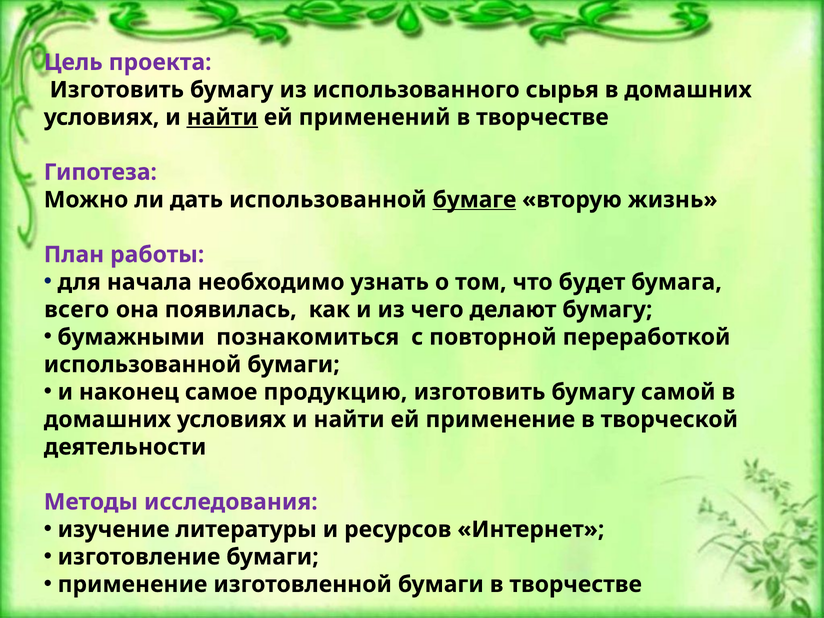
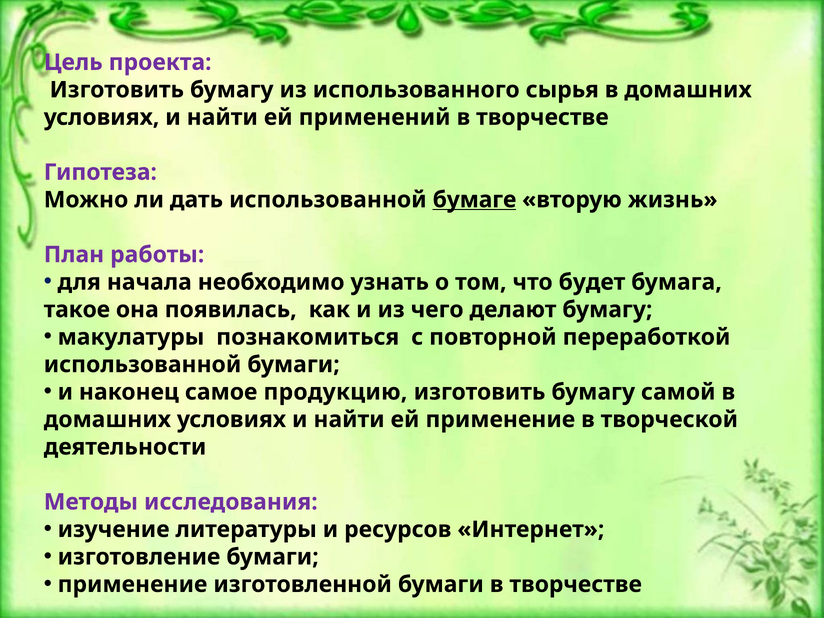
найти underline: present -> none (222, 117)
всего: всего -> такое (77, 310)
бумажными: бумажными -> макулатуры (131, 337)
